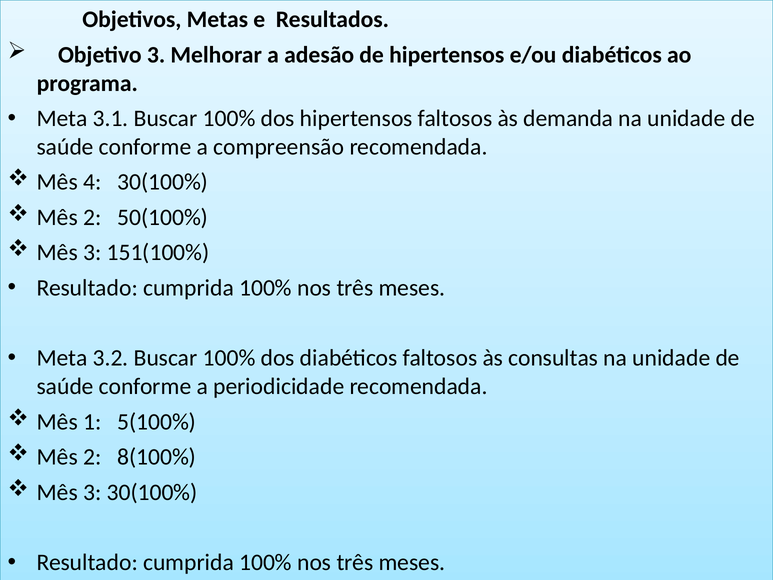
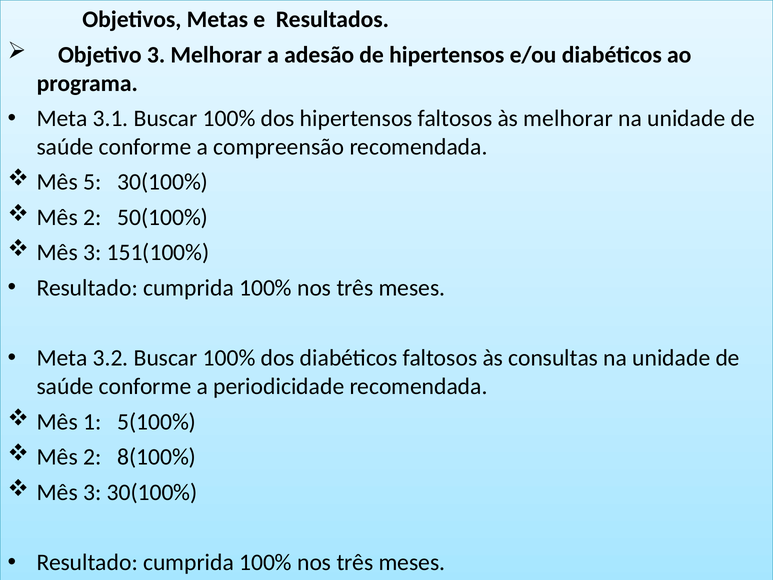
às demanda: demanda -> melhorar (568, 118)
4: 4 -> 5 (92, 182)
